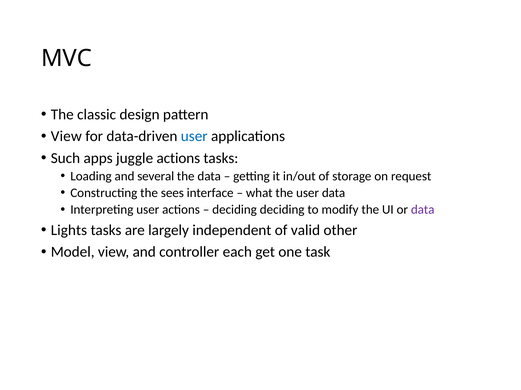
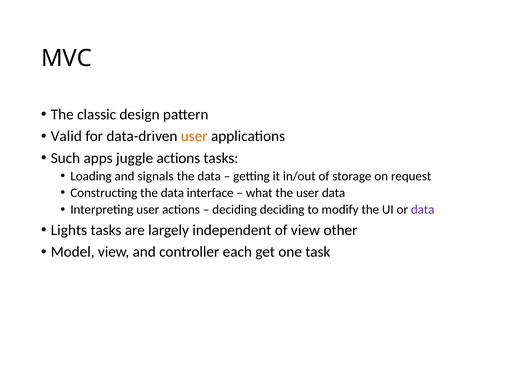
View: View -> Valid (66, 137)
user colour: blue -> orange (194, 137)
several: several -> signals (156, 176)
Constructing the sees: sees -> data (172, 193)
of valid: valid -> view (305, 231)
